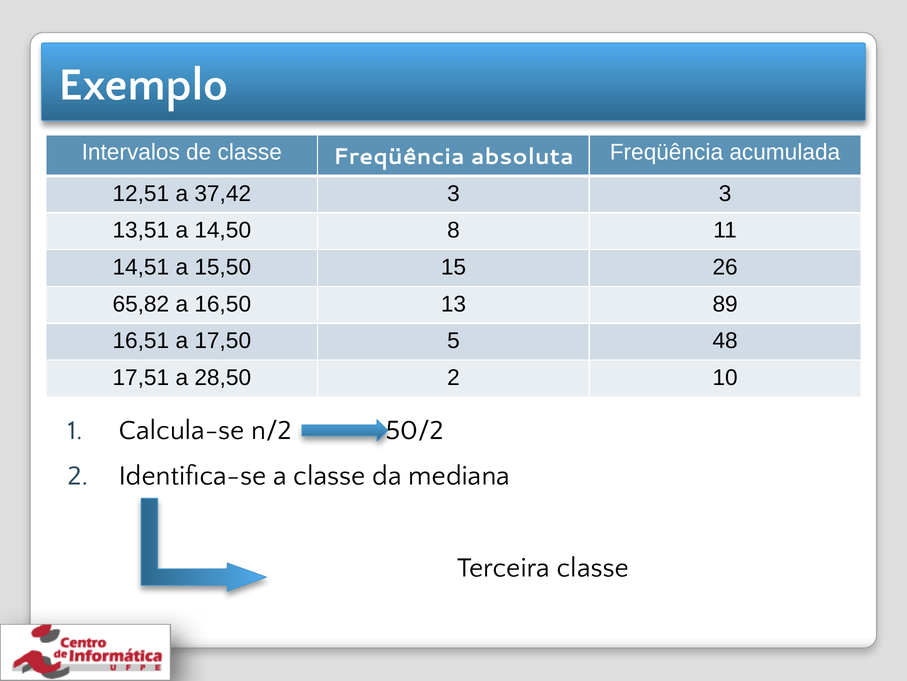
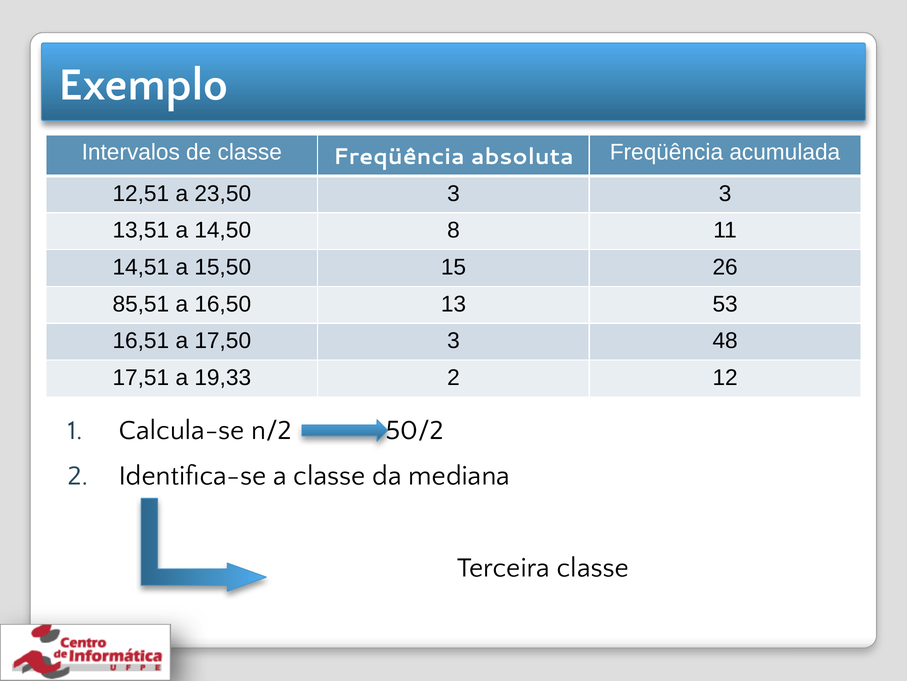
37,42: 37,42 -> 23,50 (223, 193)
65,82: 65,82 -> 85,51 (141, 304)
89: 89 -> 53 (725, 304)
17,50 5: 5 -> 3 (454, 340)
28,50: 28,50 -> 19,33 (223, 377)
10: 10 -> 12 (725, 377)
